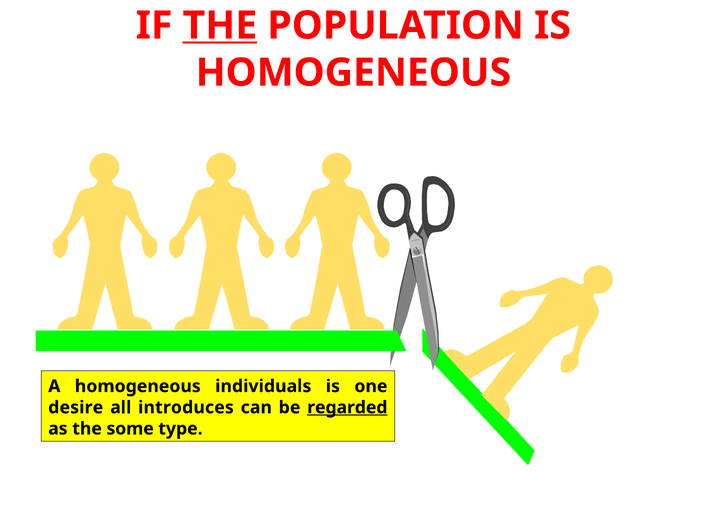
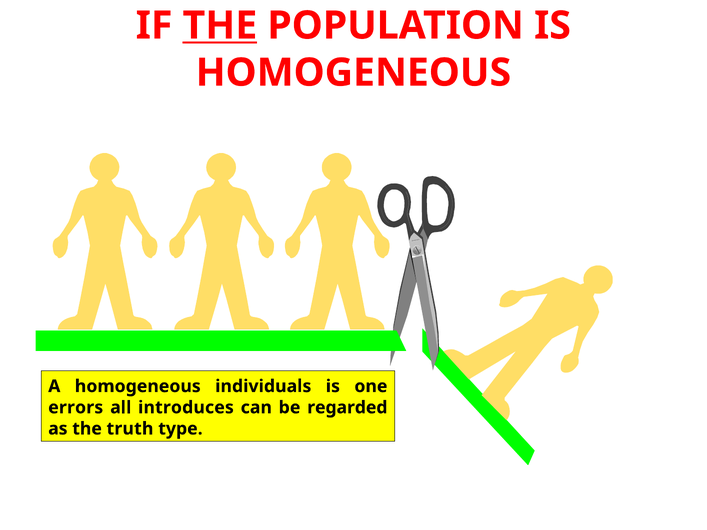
desire: desire -> errors (76, 408)
regarded underline: present -> none (347, 408)
some: some -> truth (130, 429)
